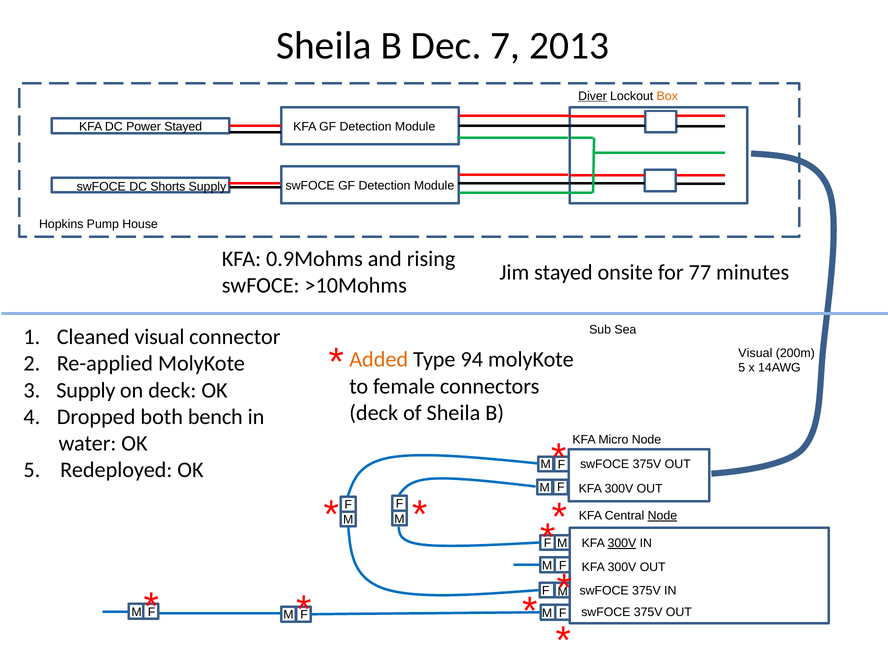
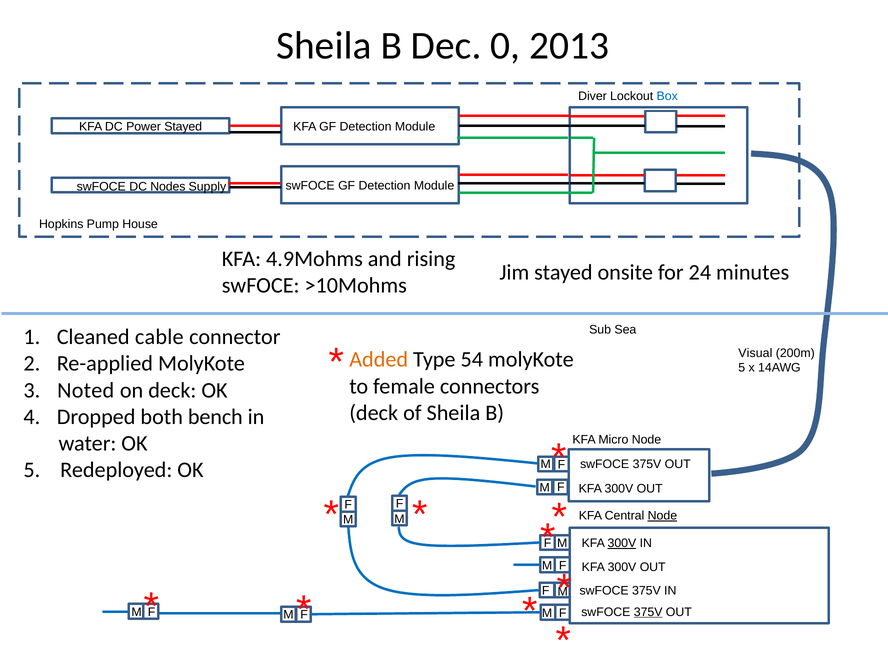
7: 7 -> 0 (505, 46)
Diver underline: present -> none (592, 96)
Box colour: orange -> blue (667, 96)
Shorts: Shorts -> Nodes (168, 187)
0.9Mohms: 0.9Mohms -> 4.9Mohms (314, 259)
77: 77 -> 24 (700, 272)
Cleaned visual: visual -> cable (159, 337)
94: 94 -> 54 (472, 360)
Supply: Supply -> Noted (86, 390)
375V underline: none -> present (648, 612)
